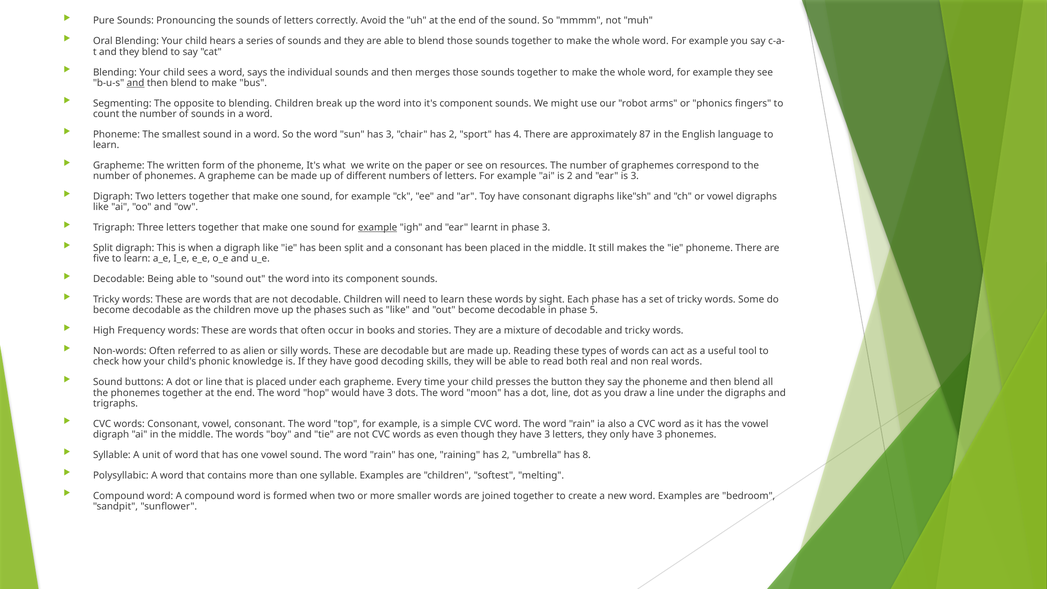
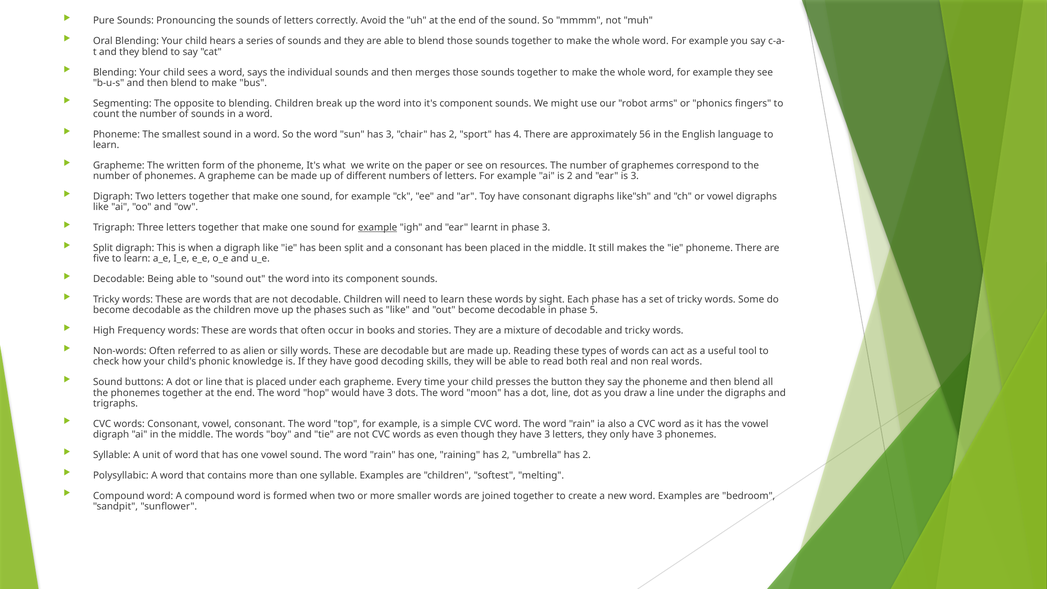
and underline: present -> none (135, 83)
87: 87 -> 56 (645, 134)
umbrella has 8: 8 -> 2 (587, 455)
